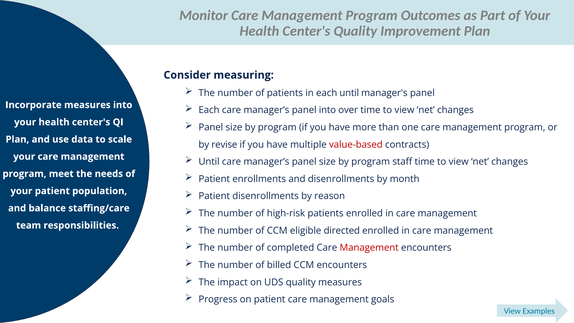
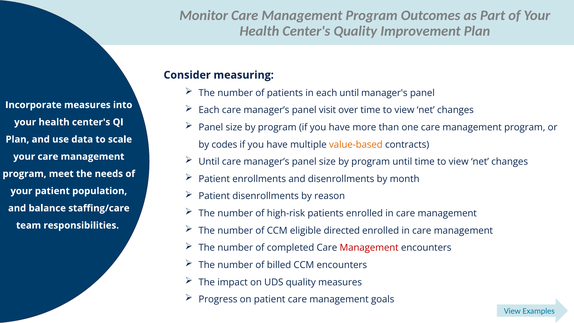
panel into: into -> visit (327, 110)
revise: revise -> codes (224, 144)
value-based colour: red -> orange (356, 144)
program staff: staff -> until (402, 162)
